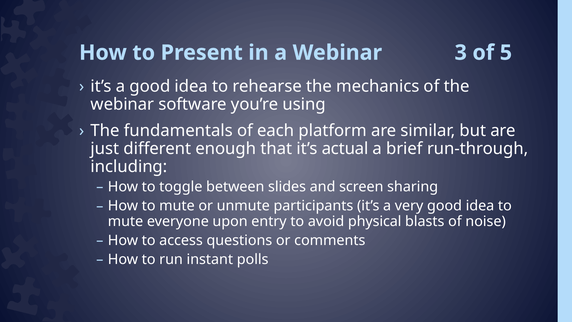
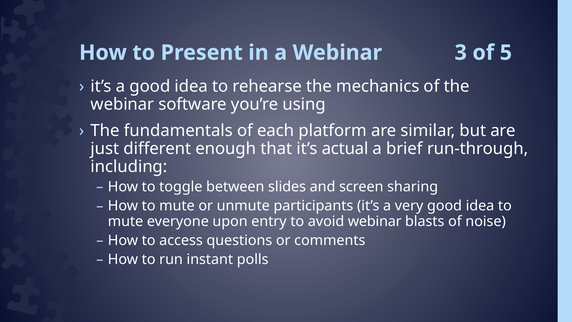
avoid physical: physical -> webinar (375, 221)
